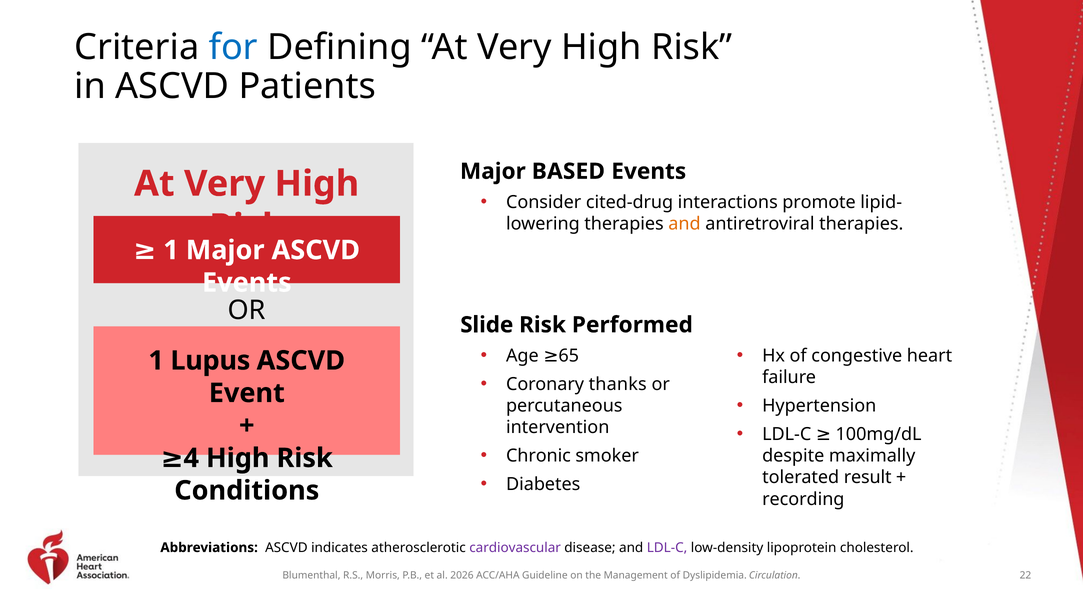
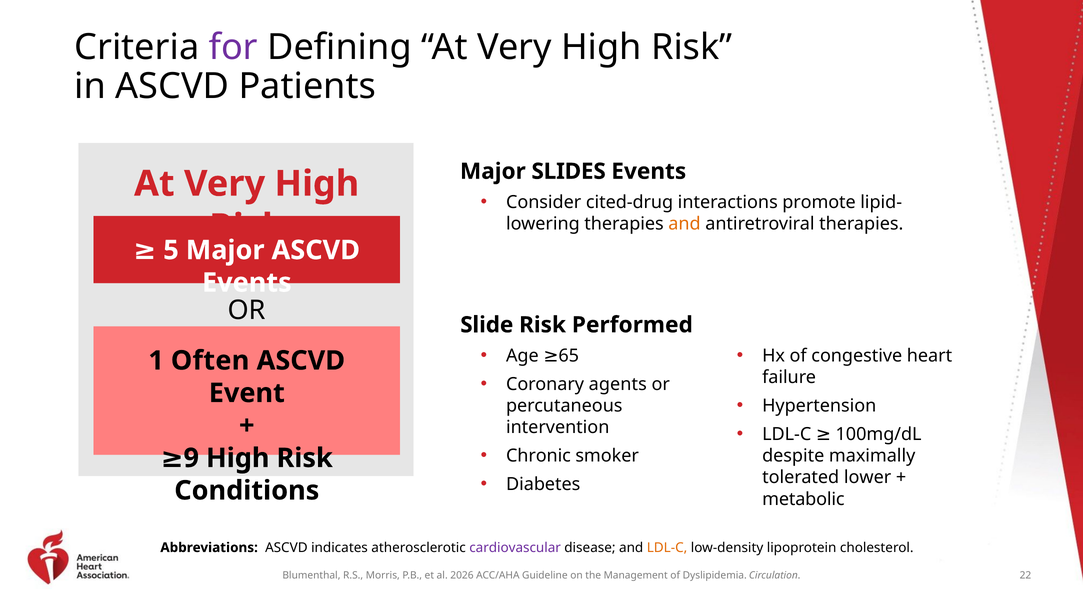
for colour: blue -> purple (233, 48)
BASED: BASED -> SLIDES (569, 171)
1: 1 -> 5 (171, 250)
Lupus: Lupus -> Often (210, 361)
thanks: thanks -> agents (618, 384)
4: 4 -> 9 (191, 458)
result: result -> lower (868, 478)
recording: recording -> metabolic (803, 499)
LDL-C colour: purple -> orange (667, 548)
